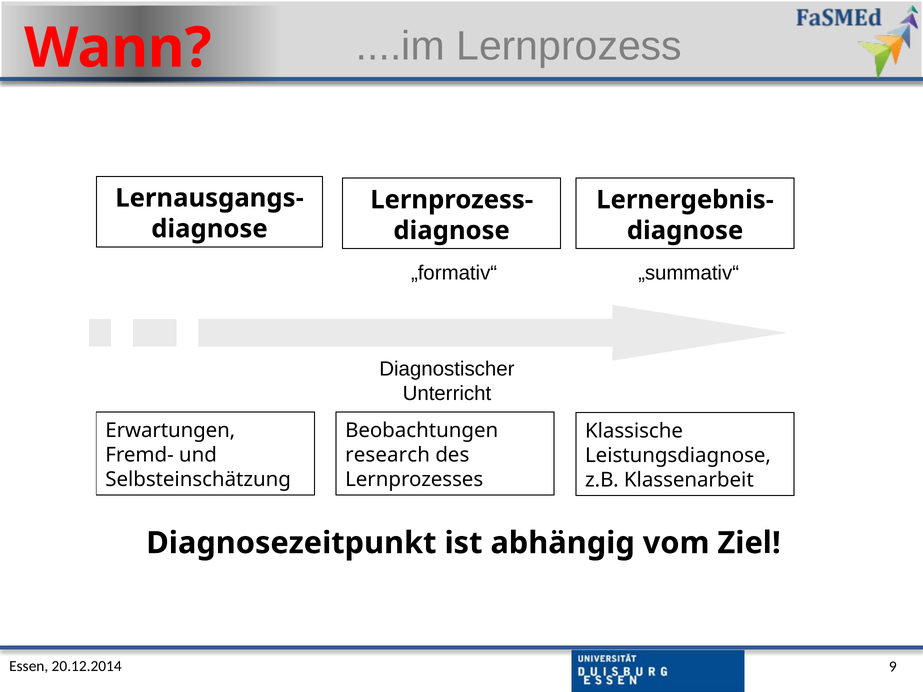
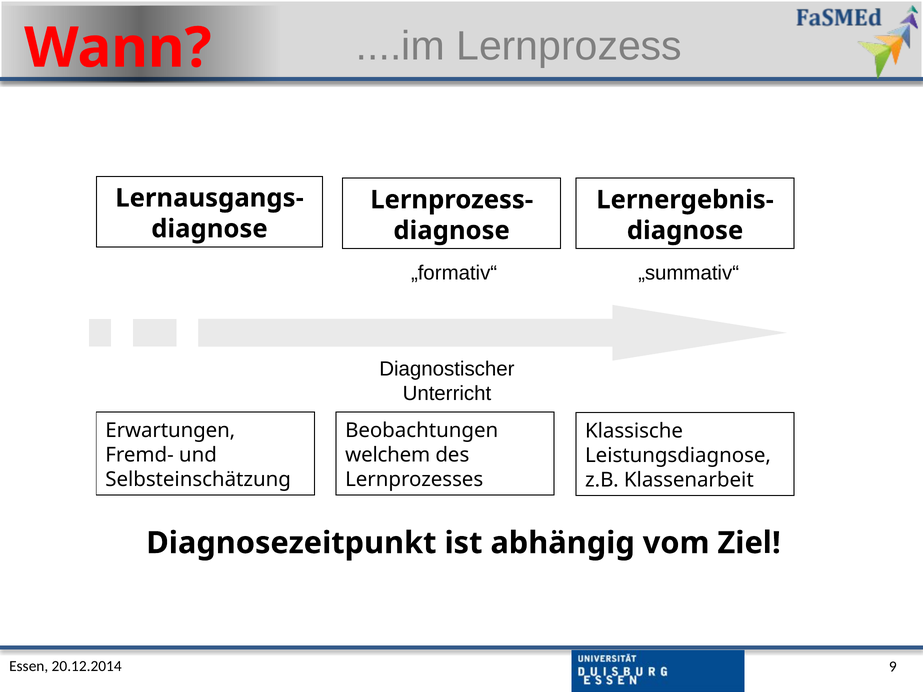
research: research -> welchem (388, 455)
